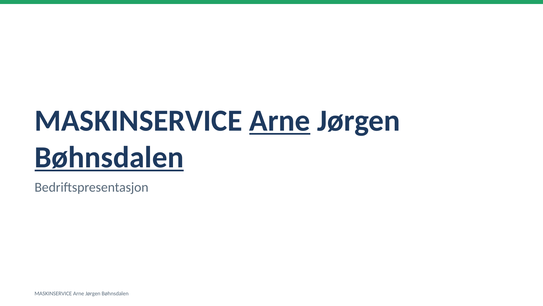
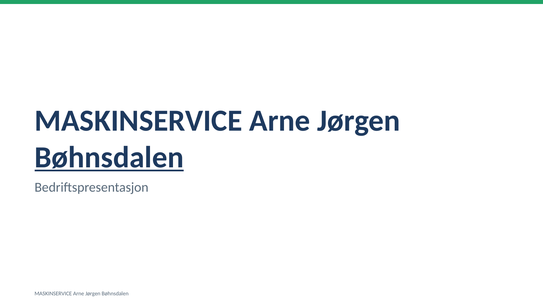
Arne underline: present -> none (280, 120)
